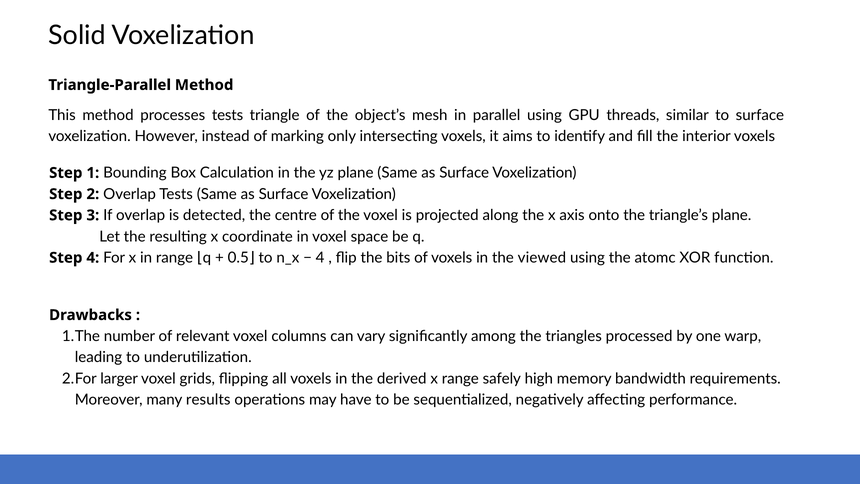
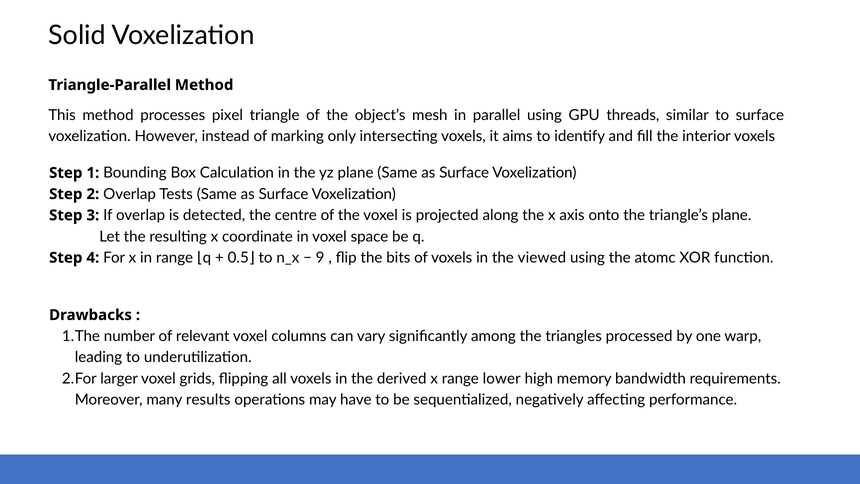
processes tests: tests -> pixel (227, 115)
4: 4 -> 9 (320, 258)
safely: safely -> lower (502, 378)
